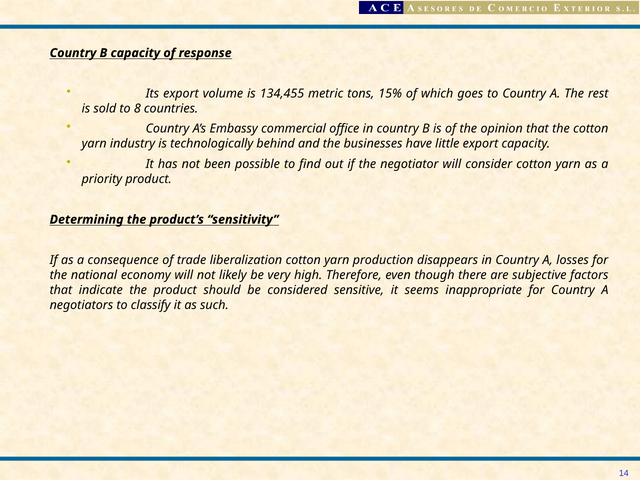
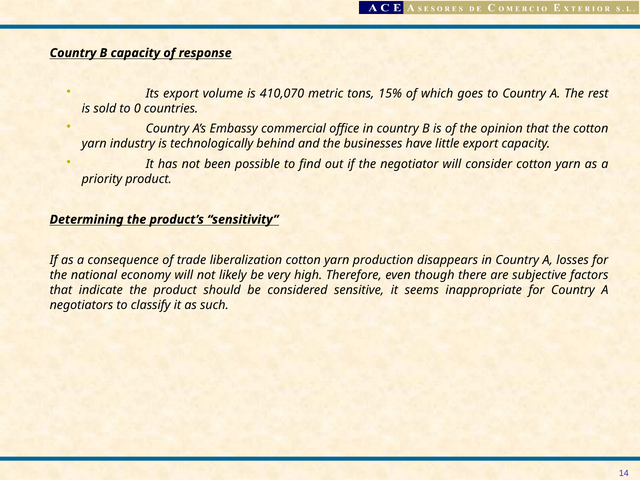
134,455: 134,455 -> 410,070 (282, 94)
8: 8 -> 0 (137, 109)
